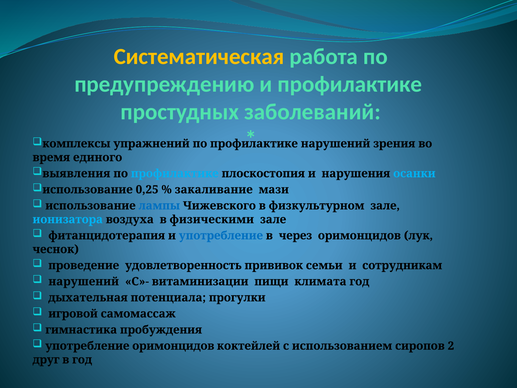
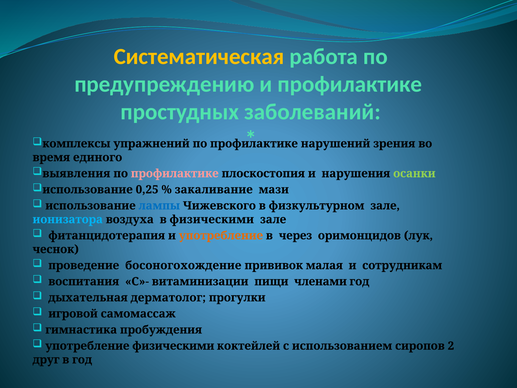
профилактике colour: light blue -> pink (175, 173)
осанки colour: light blue -> light green (414, 173)
употребление colour: blue -> orange (221, 235)
удовлетворенность: удовлетворенность -> босоногохождение (183, 265)
семьи: семьи -> малая (324, 265)
нарушений: нарушений -> воспитания (84, 281)
климата: климата -> членами (321, 281)
потенциала: потенциала -> дерматолог (168, 297)
употребление оримонцидов: оримонцидов -> физическими (173, 346)
